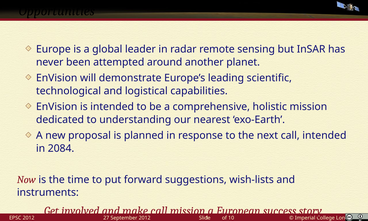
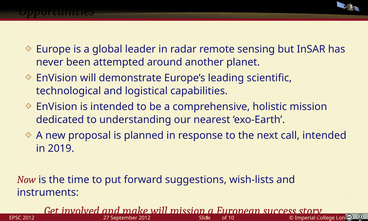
2084: 2084 -> 2019 (61, 148)
make call: call -> will (159, 211)
